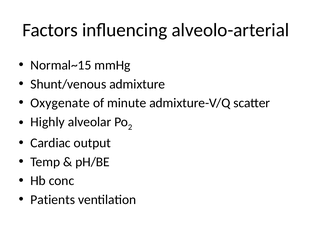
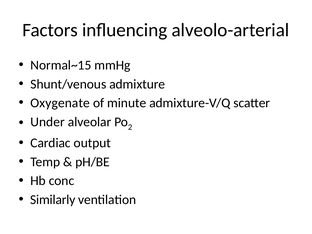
Highly: Highly -> Under (48, 122)
Patients: Patients -> Similarly (53, 200)
